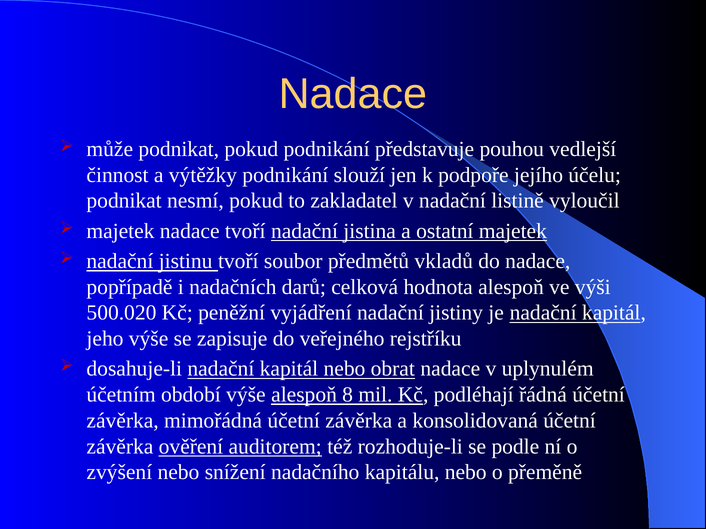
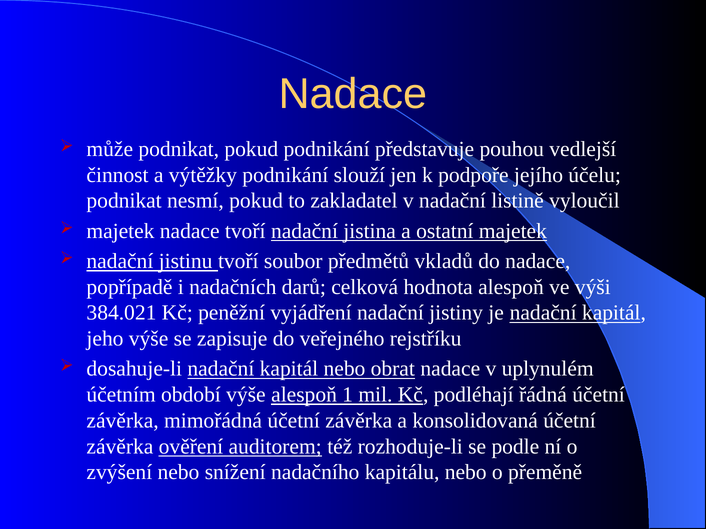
500.020: 500.020 -> 384.021 (121, 313)
8: 8 -> 1 (348, 395)
